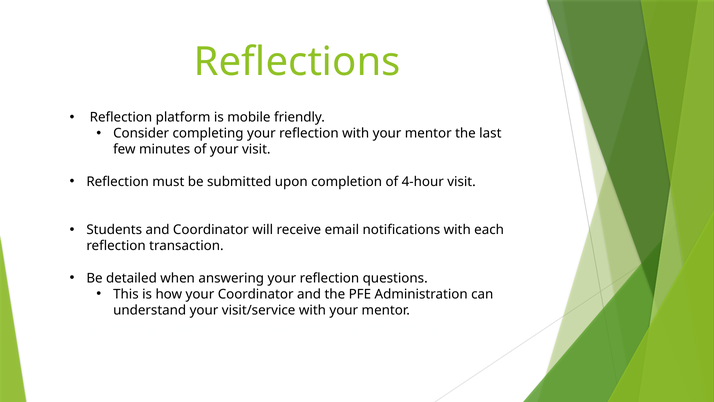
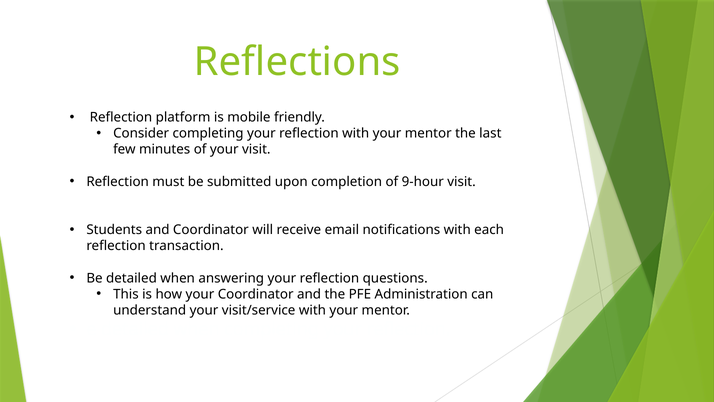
4-hour: 4-hour -> 9-hour (423, 181)
